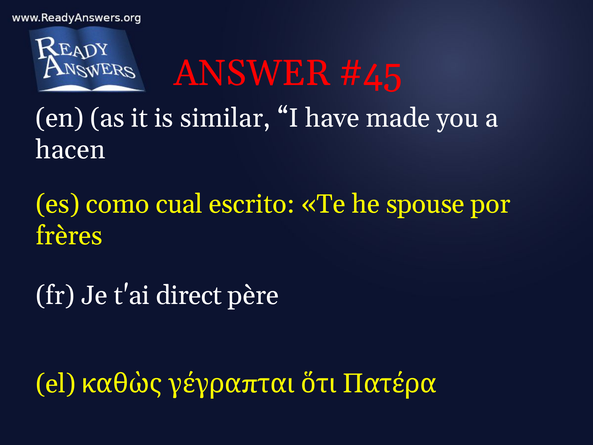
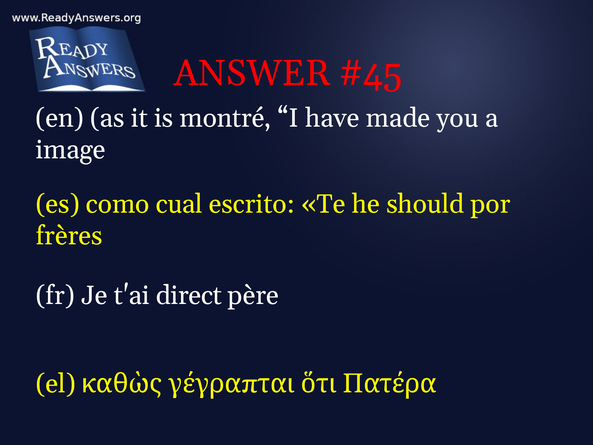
similar: similar -> montré (226, 118)
hacen: hacen -> image (71, 150)
spouse: spouse -> should (425, 204)
